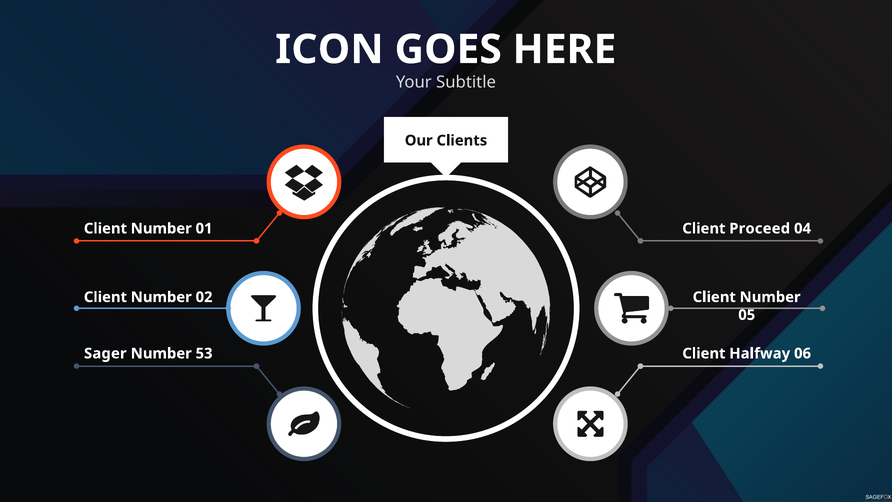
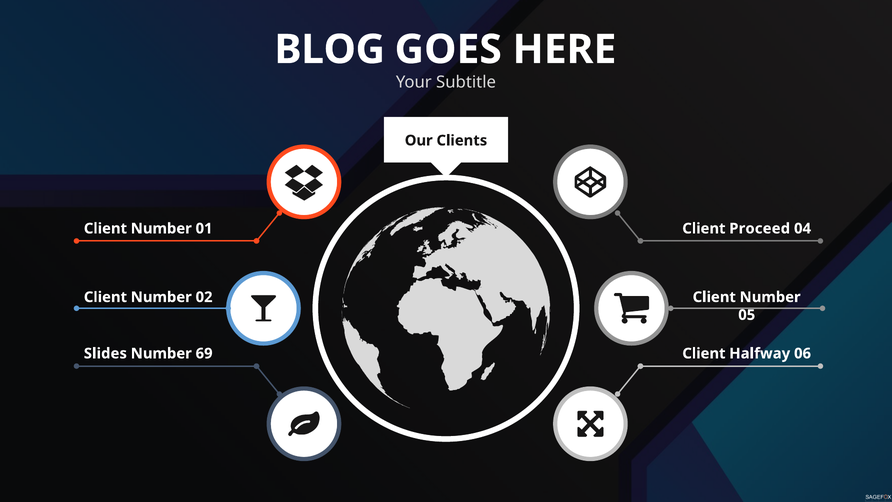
ICON: ICON -> BLOG (330, 50)
Sager: Sager -> Slides (105, 353)
53: 53 -> 69 (204, 353)
